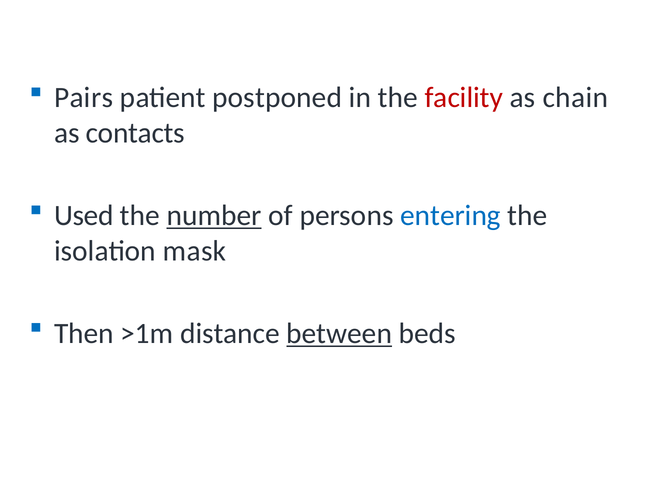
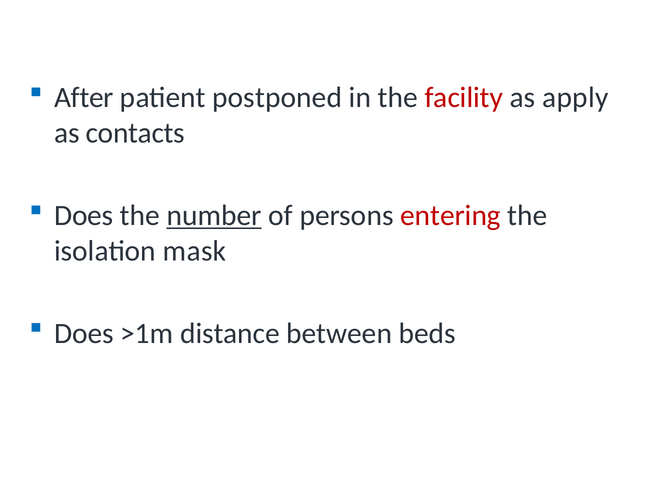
Pairs: Pairs -> After (84, 98)
chain: chain -> apply (575, 98)
Used: Used -> Does (84, 216)
entering colour: blue -> red (451, 216)
Then: Then -> Does (84, 334)
between underline: present -> none (339, 334)
